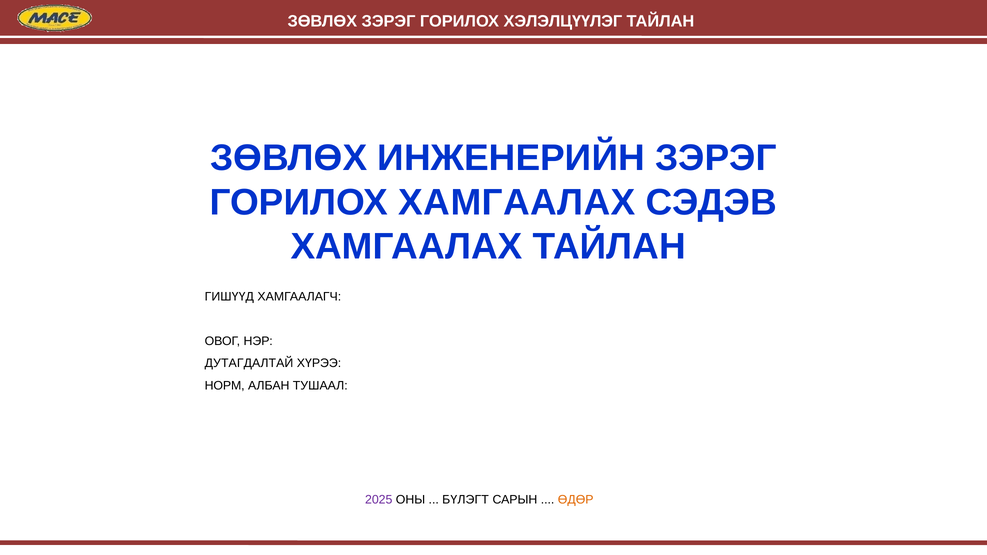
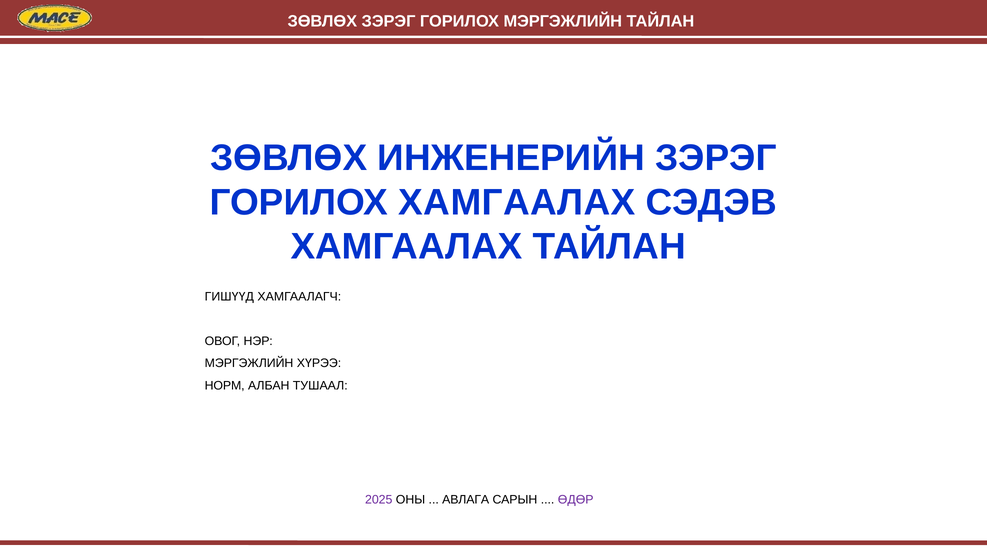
ГОРИЛОХ ХЭЛЭЛЦҮҮЛЭГ: ХЭЛЭЛЦҮҮЛЭГ -> МЭРГЭЖЛИЙН (563, 21)
ДУТАГДАЛТАЙ: ДУТАГДАЛТАЙ -> МЭРГЭЖЛИЙН (249, 363)
БҮЛЭГТ: БҮЛЭГТ -> АВЛАГА (466, 500)
ӨДӨР colour: orange -> purple (576, 500)
